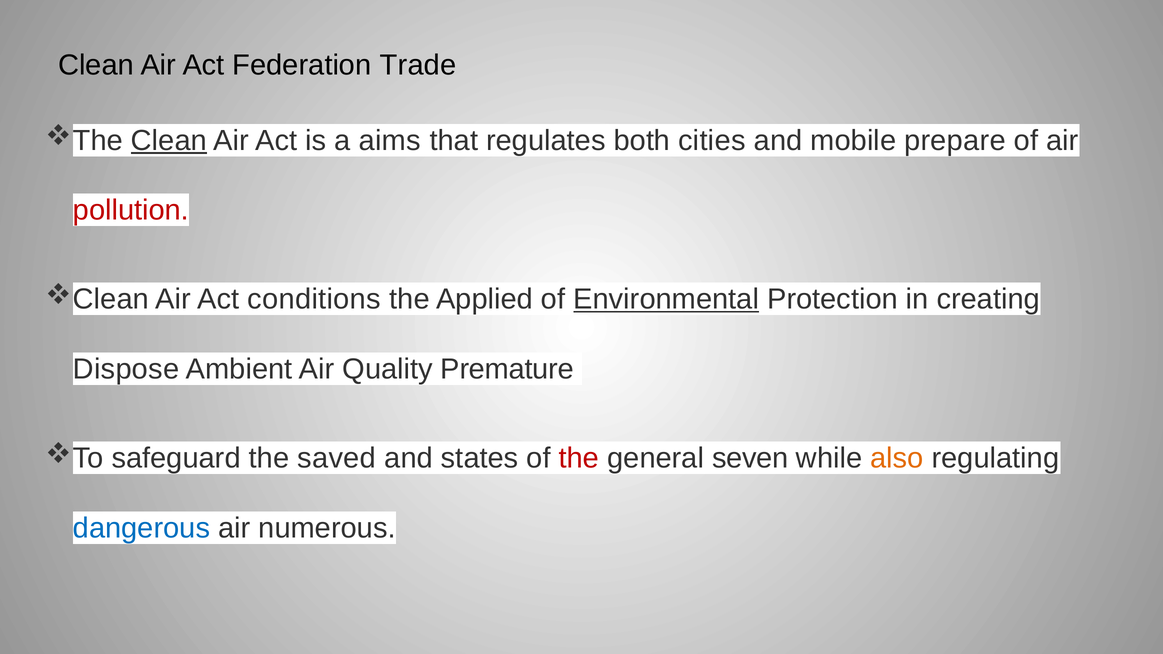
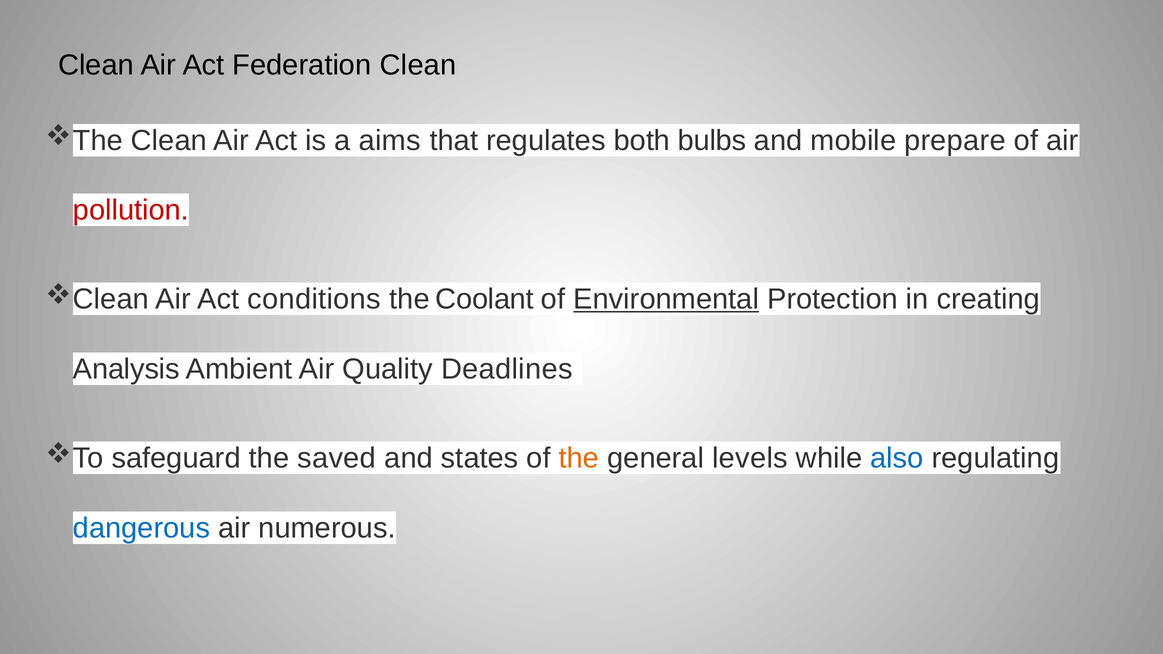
Federation Trade: Trade -> Clean (418, 65)
Clean underline: present -> none (169, 141)
cities: cities -> bulbs (712, 141)
Applied: Applied -> Coolant (485, 299)
Dispose: Dispose -> Analysis (126, 369)
Premature: Premature -> Deadlines (507, 369)
the colour: red -> orange (579, 458)
seven: seven -> levels (750, 458)
also colour: orange -> blue (897, 458)
